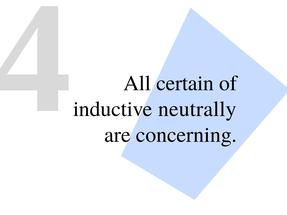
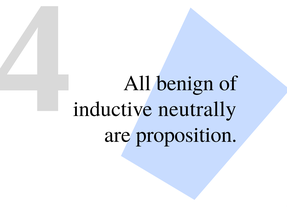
certain: certain -> benign (185, 83)
concerning: concerning -> proposition (187, 135)
